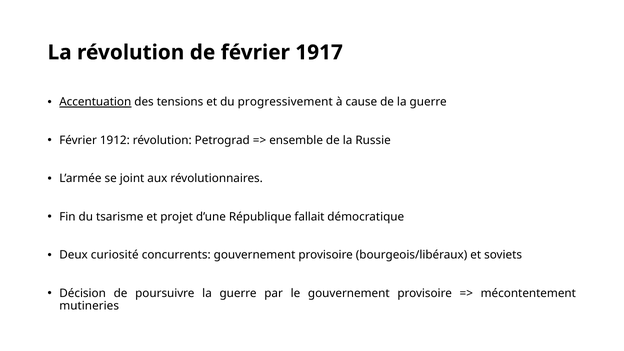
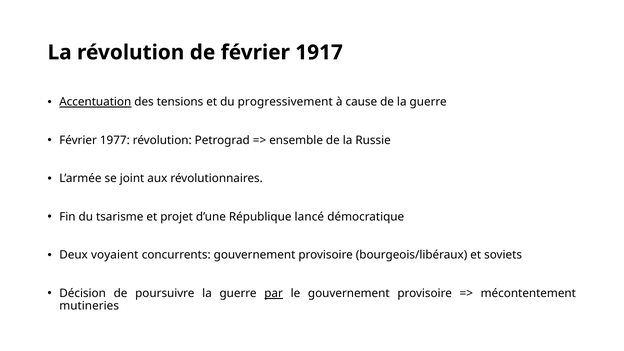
1912: 1912 -> 1977 (115, 140)
fallait: fallait -> lancé (309, 217)
curiosité: curiosité -> voyaient (115, 255)
par underline: none -> present (274, 293)
